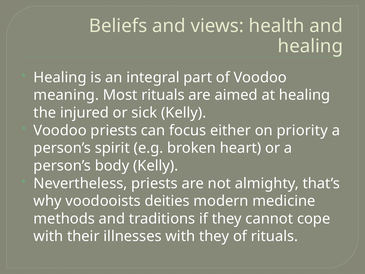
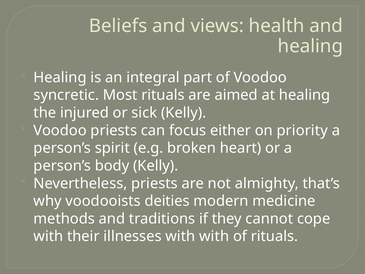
meaning: meaning -> syncretic (66, 95)
with they: they -> with (214, 236)
